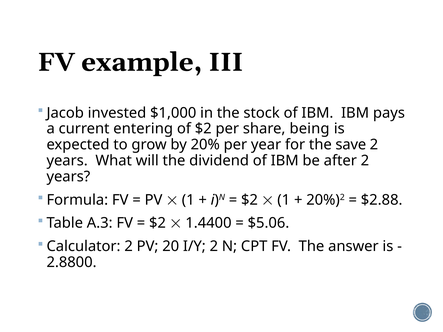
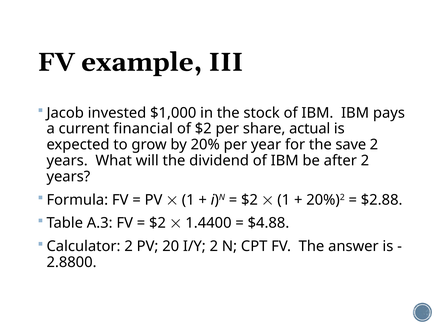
entering: entering -> financial (143, 129)
being: being -> actual (310, 129)
$5.06: $5.06 -> $4.88 (268, 223)
